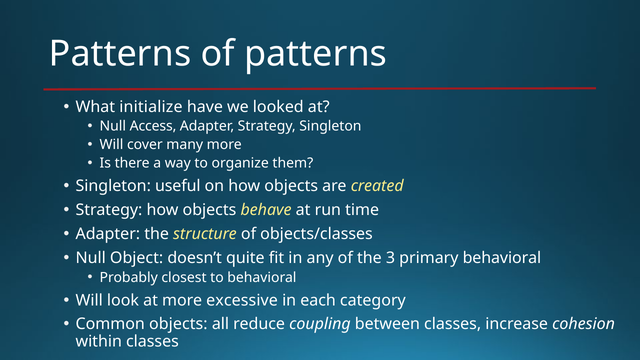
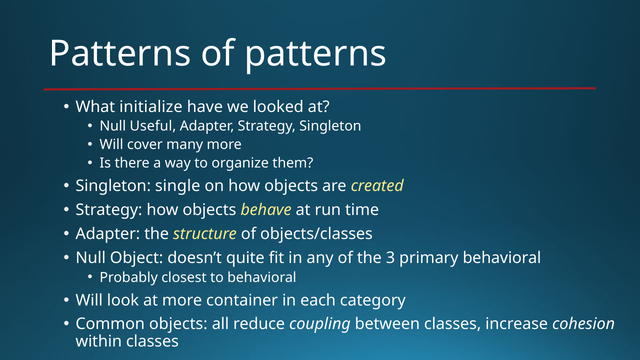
Access: Access -> Useful (153, 126)
useful: useful -> single (178, 186)
excessive: excessive -> container (242, 300)
